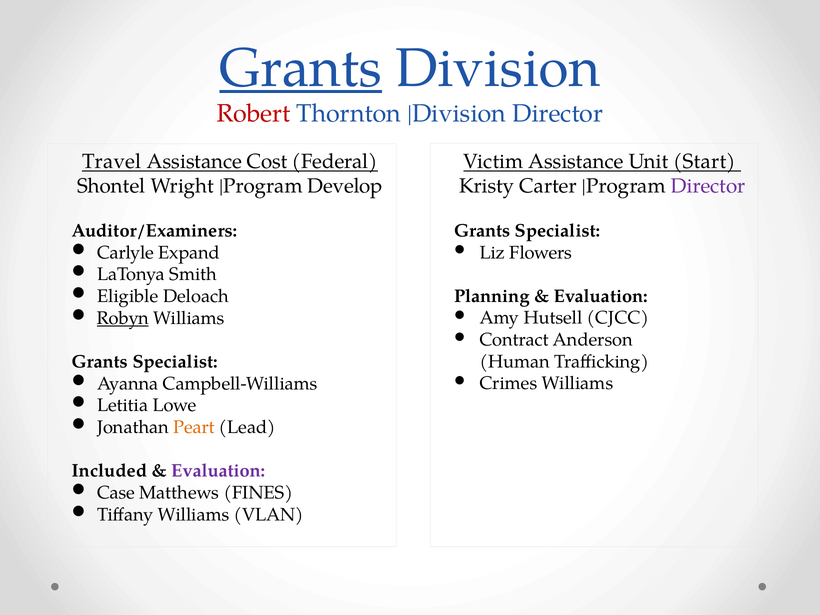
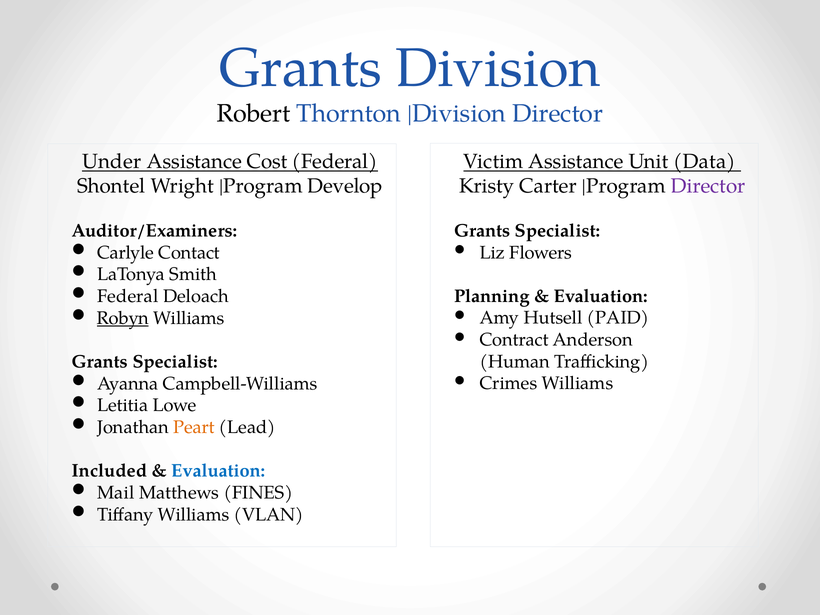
Grants underline: present -> none (301, 68)
Robert colour: red -> black (253, 114)
Travel: Travel -> Under (112, 161)
Start: Start -> Data (705, 161)
Expand: Expand -> Contact (189, 253)
Eligible: Eligible -> Federal (128, 296)
CJCC: CJCC -> PAID (618, 318)
Evaluation colour: purple -> blue (218, 471)
Case: Case -> Mail (116, 493)
